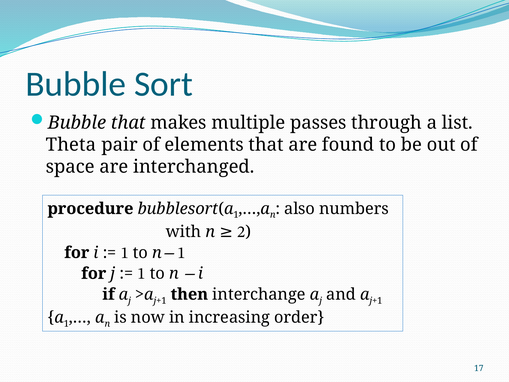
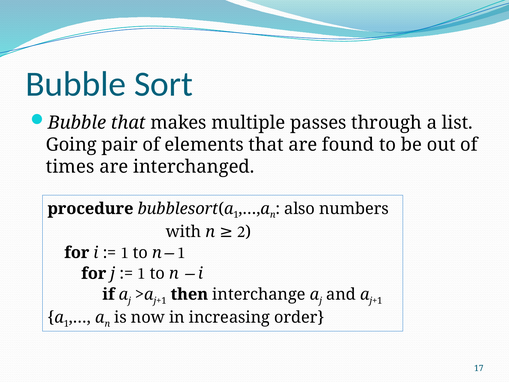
Theta: Theta -> Going (71, 145)
space: space -> times (70, 167)
